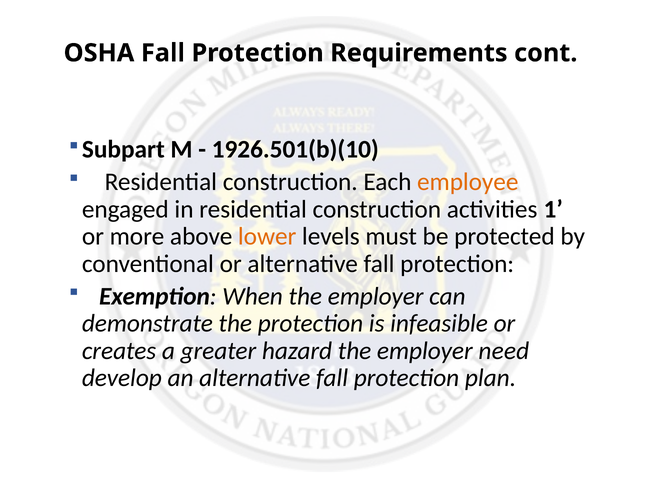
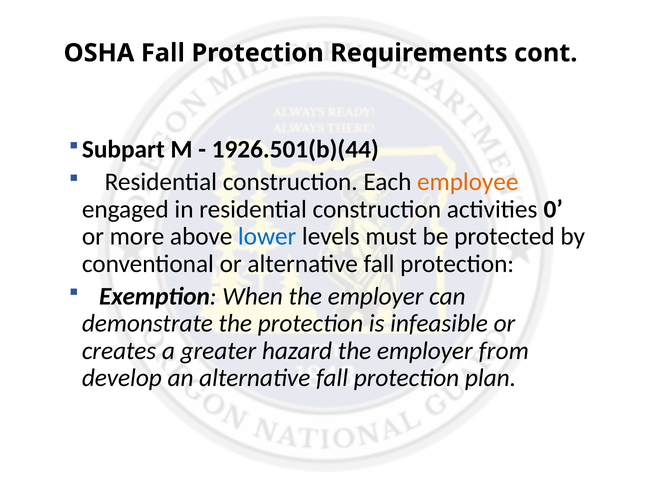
1926.501(b)(10: 1926.501(b)(10 -> 1926.501(b)(44 (295, 150)
1: 1 -> 0 (553, 209)
lower colour: orange -> blue (267, 237)
need: need -> from (504, 351)
